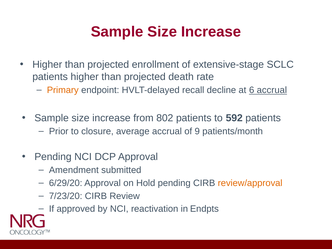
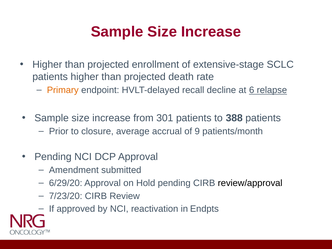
6 accrual: accrual -> relapse (272, 90)
802: 802 -> 301 (165, 118)
592: 592 -> 388 (234, 118)
review/approval colour: orange -> black (250, 183)
